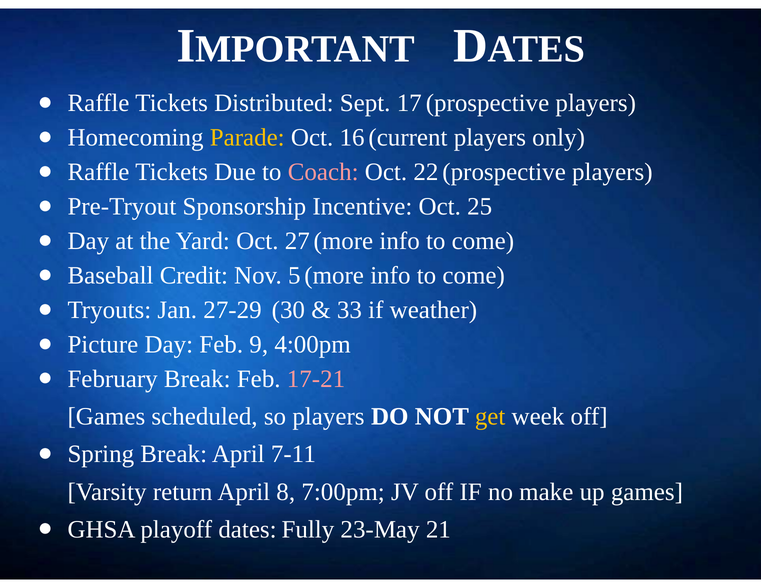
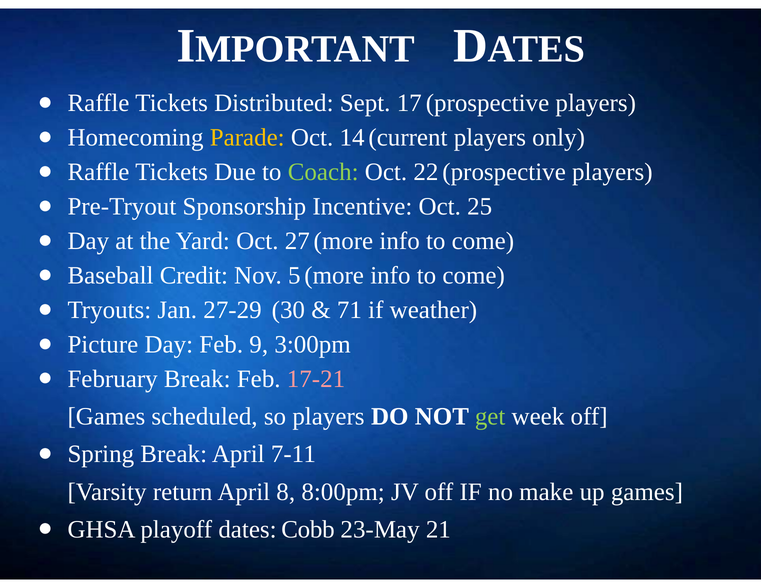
16: 16 -> 14 (352, 138)
Coach colour: pink -> light green (323, 172)
33: 33 -> 71 (349, 310)
4:00pm: 4:00pm -> 3:00pm (313, 344)
get colour: yellow -> light green (490, 417)
7:00pm: 7:00pm -> 8:00pm (343, 492)
Fully: Fully -> Cobb (308, 529)
